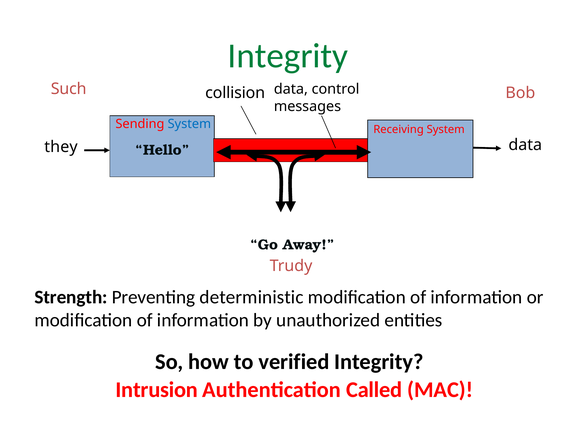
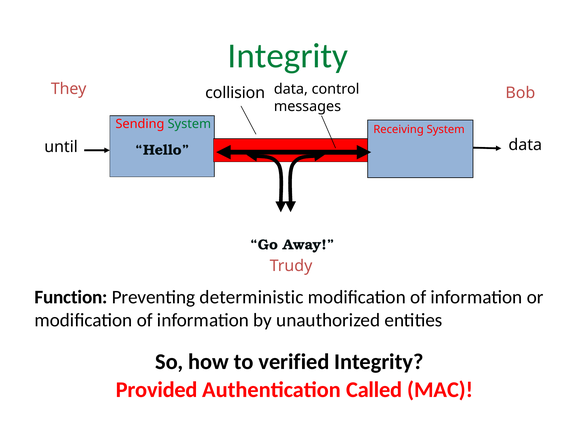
Such: Such -> They (69, 89)
System colour: blue -> green (189, 124)
they: they -> until (61, 147)
Strength: Strength -> Function (71, 297)
Intrusion: Intrusion -> Provided (157, 390)
